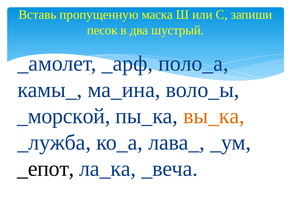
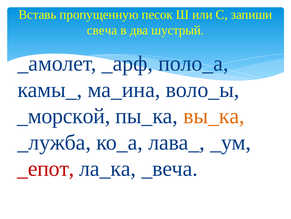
маска: маска -> песок (157, 15)
песок: песок -> свеча (102, 30)
_епот colour: black -> red (46, 168)
